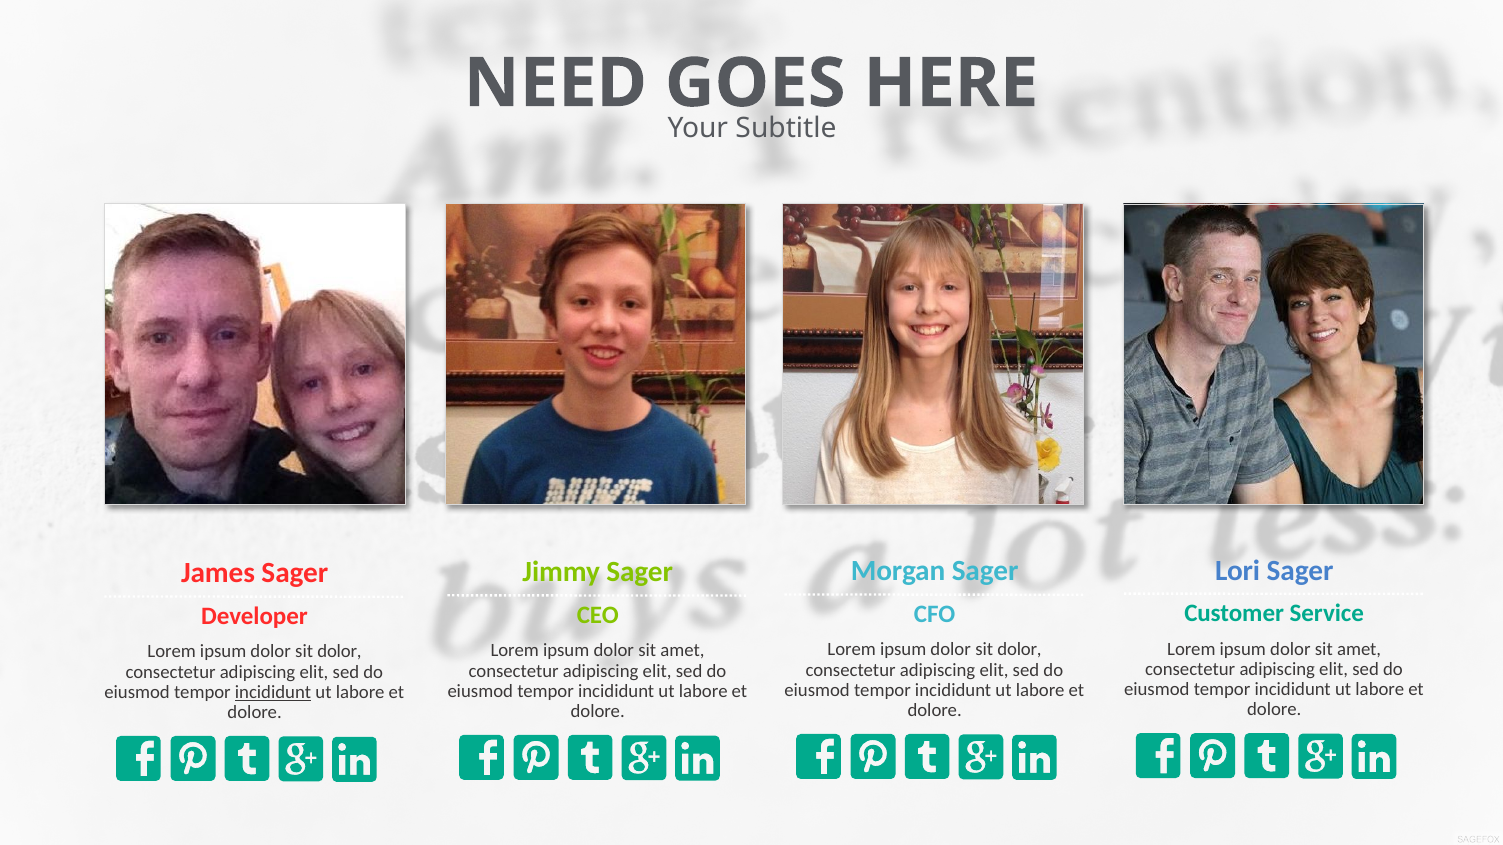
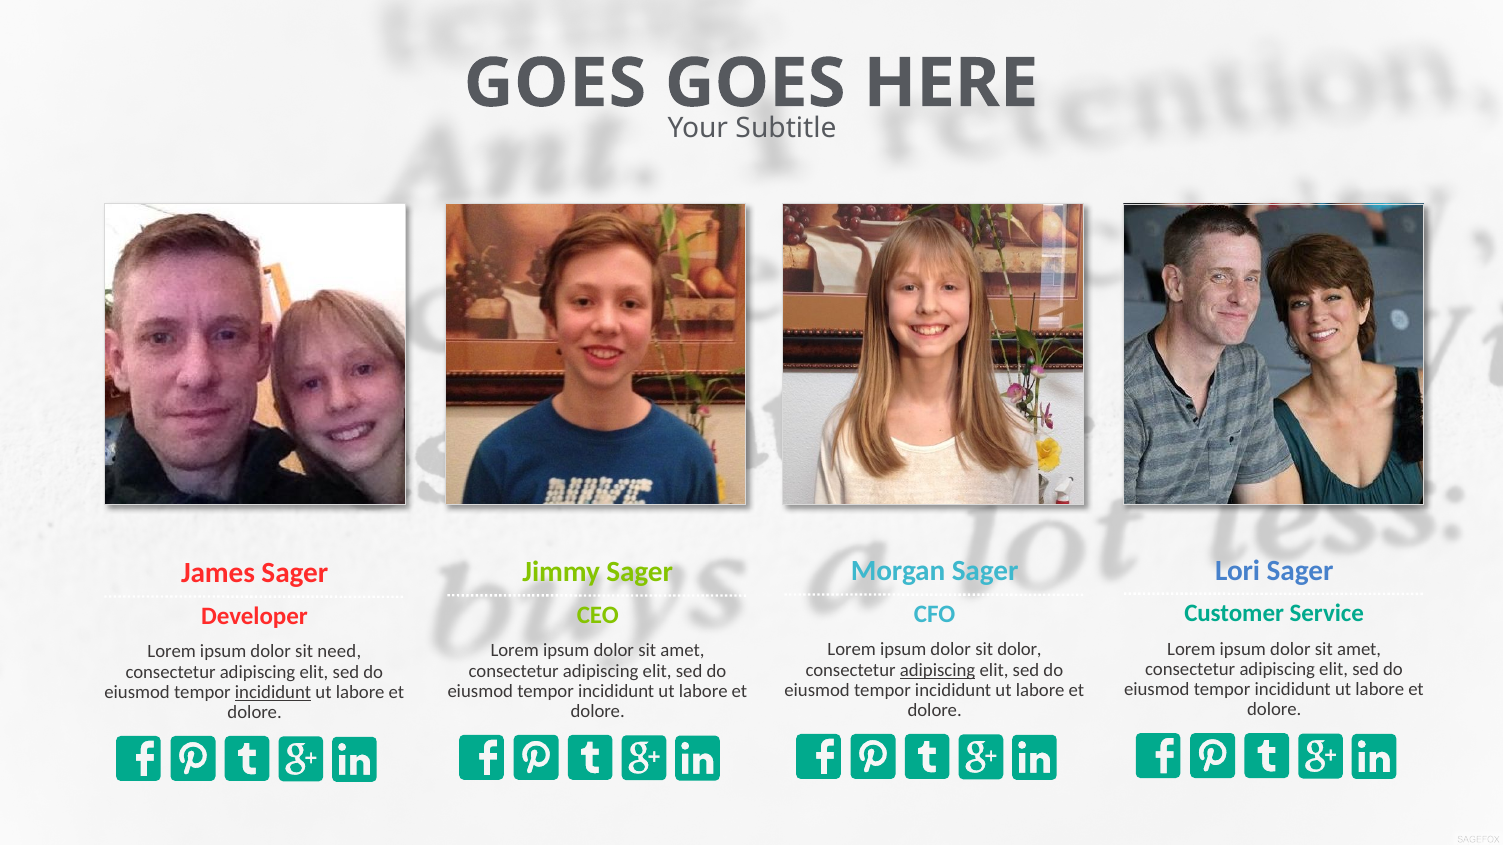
NEED: NEED -> GOES (555, 83)
dolor: dolor -> need (339, 652)
adipiscing underline: none -> present (938, 670)
